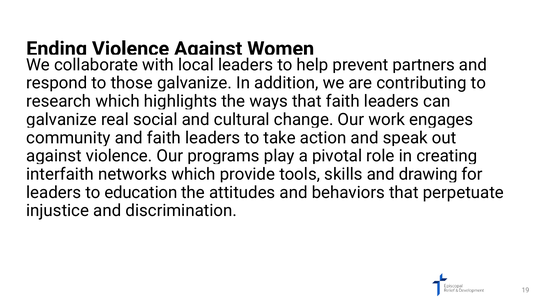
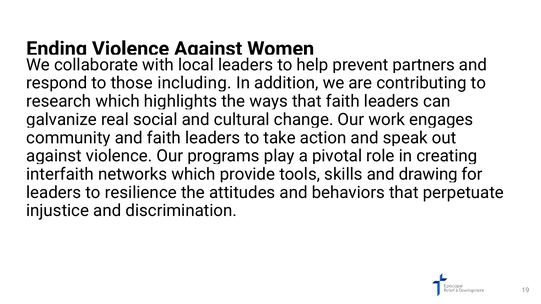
those galvanize: galvanize -> including (194, 83)
education: education -> resilience (141, 193)
